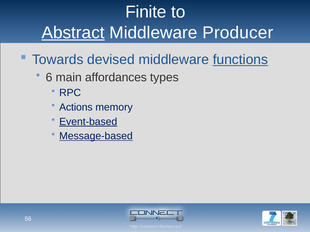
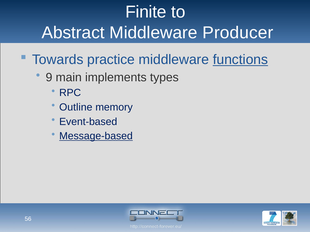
Abstract underline: present -> none (73, 33)
devised: devised -> practice (111, 60)
6: 6 -> 9 (49, 78)
affordances: affordances -> implements (116, 78)
Actions: Actions -> Outline (76, 107)
Event-based underline: present -> none (88, 122)
